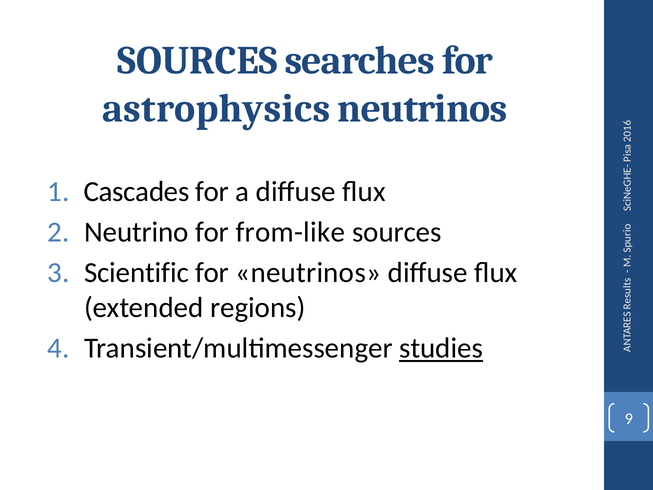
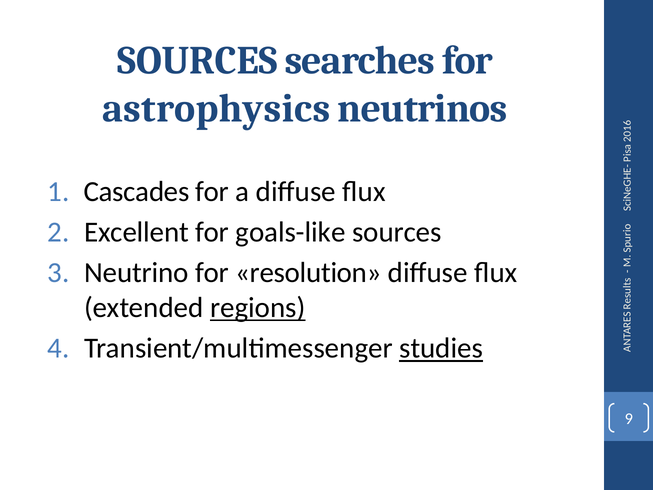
Neutrino: Neutrino -> Excellent (136, 232)
from-like: from-like -> goals-like (290, 232)
Scientific: Scientific -> Neutrino (136, 273)
for neutrinos: neutrinos -> resolution (309, 273)
regions underline: none -> present (258, 308)
